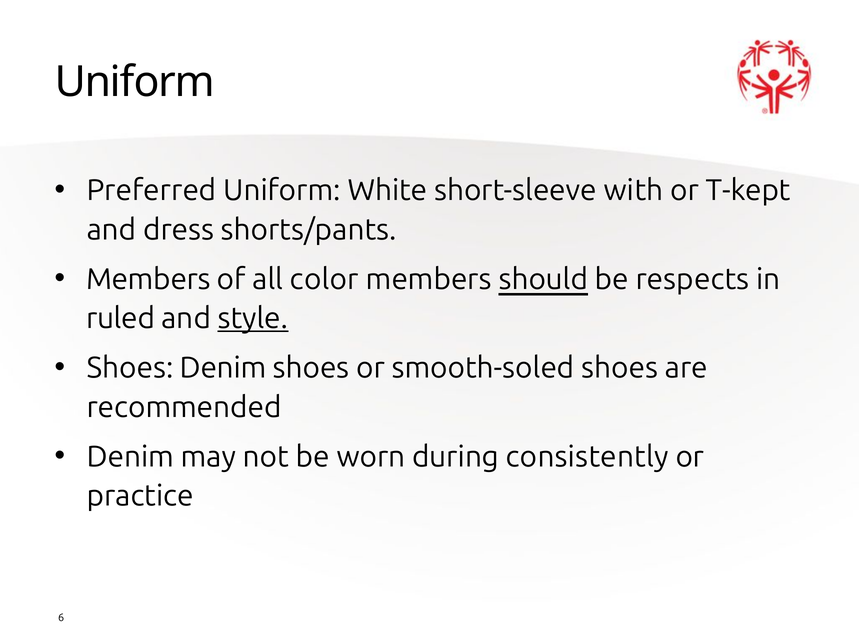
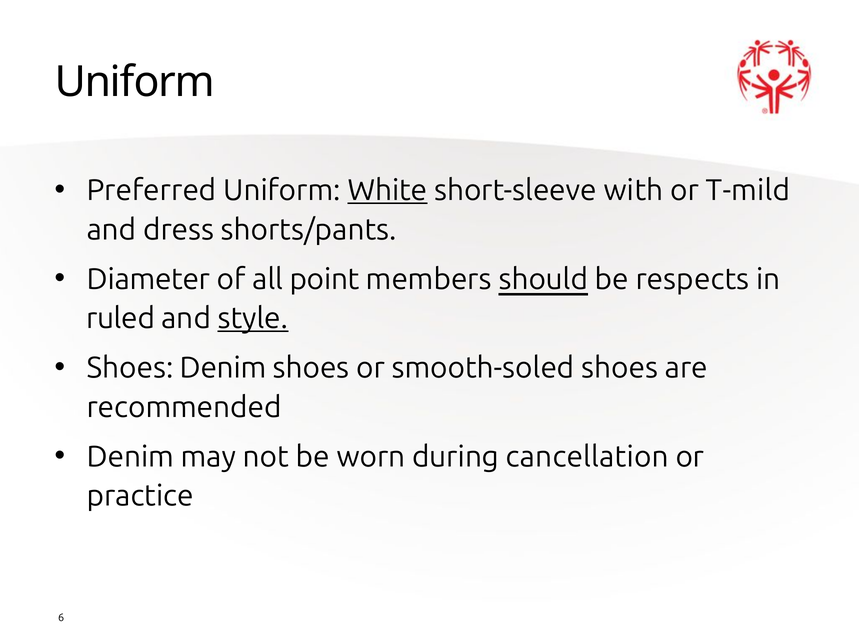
White underline: none -> present (387, 190)
T-kept: T-kept -> T-mild (748, 190)
Members: Members -> Diameter (148, 279)
color: color -> point (325, 279)
consistently: consistently -> cancellation (587, 457)
